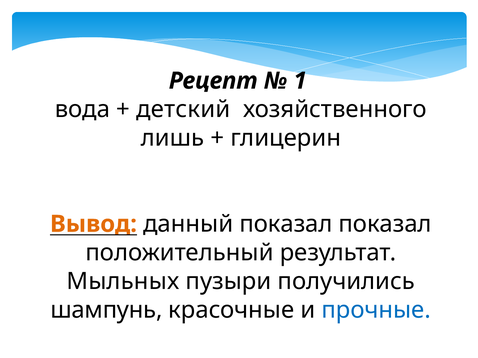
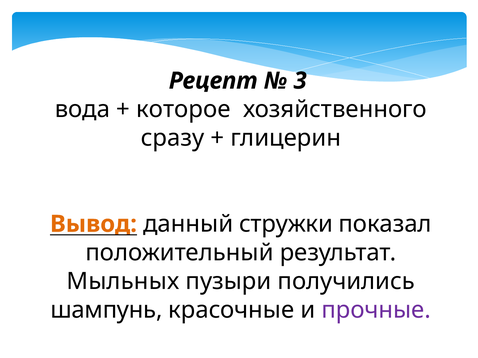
1: 1 -> 3 (300, 81)
детский: детский -> которое (183, 110)
лишь: лишь -> сразу (173, 138)
данный показал: показал -> стружки (286, 224)
прочные colour: blue -> purple (376, 310)
